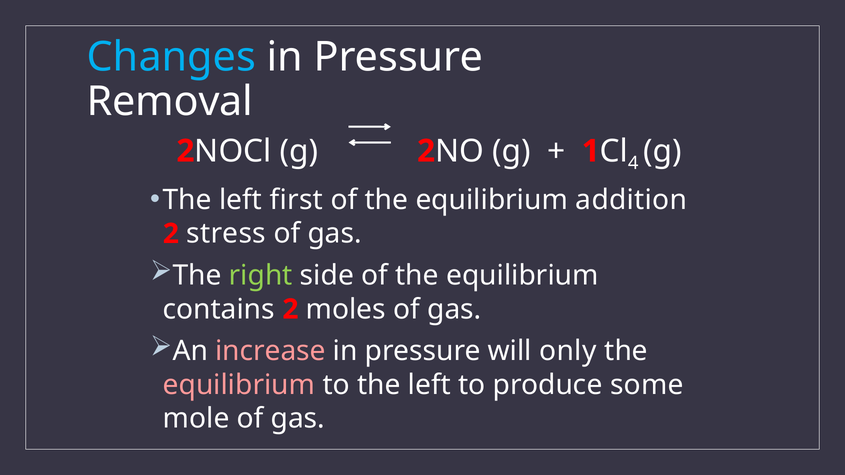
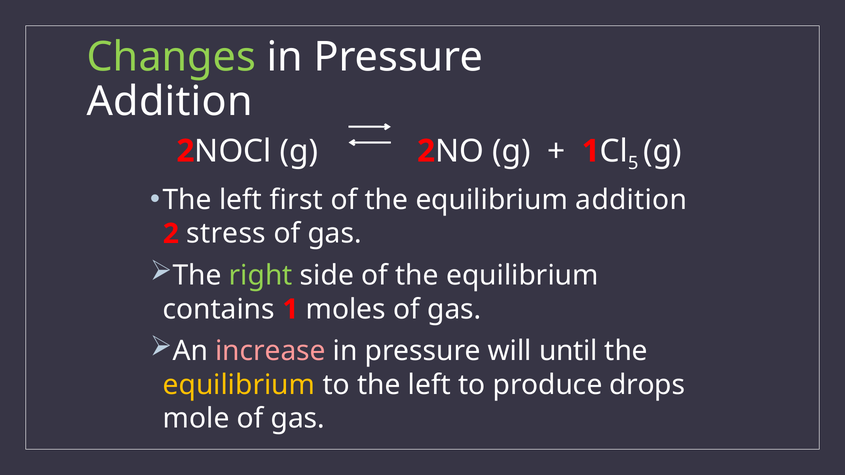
Changes colour: light blue -> light green (171, 57)
Removal: Removal -> Addition (170, 102)
4: 4 -> 5 (633, 163)
contains 2: 2 -> 1 (290, 309)
only: only -> until (568, 351)
equilibrium colour: pink -> yellow (239, 385)
some: some -> drops (647, 385)
